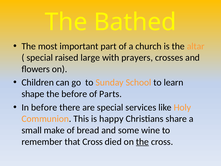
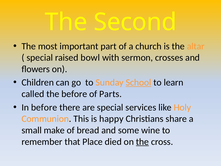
Bathed: Bathed -> Second (135, 22)
large: large -> bowl (90, 58)
prayers: prayers -> sermon (137, 58)
School underline: none -> present (139, 82)
shape: shape -> called (33, 94)
that Cross: Cross -> Place (93, 141)
